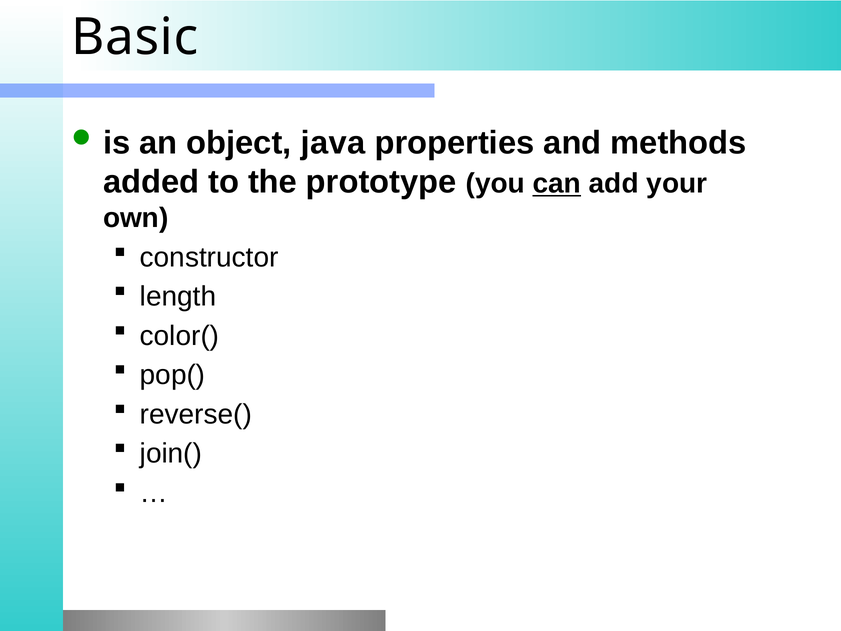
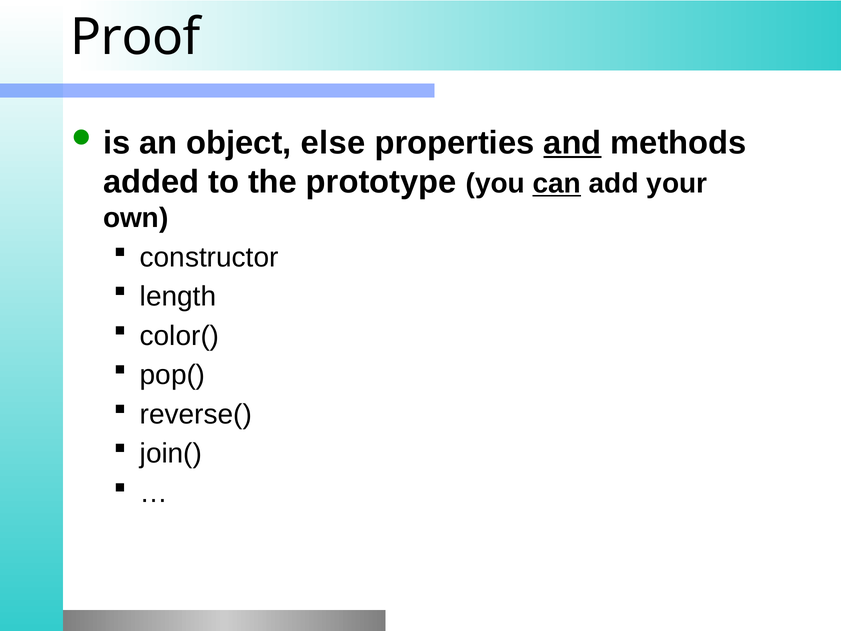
Basic: Basic -> Proof (135, 37)
java: java -> else (333, 143)
and underline: none -> present (572, 143)
